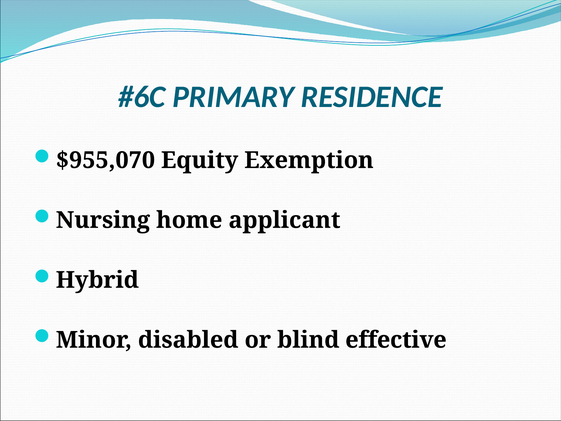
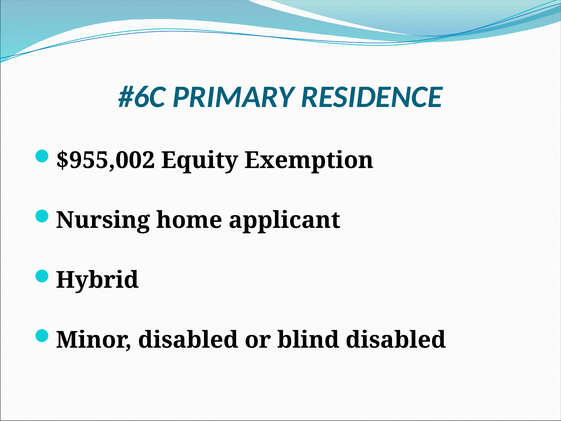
$955,070: $955,070 -> $955,002 (105, 160)
blind effective: effective -> disabled (396, 340)
